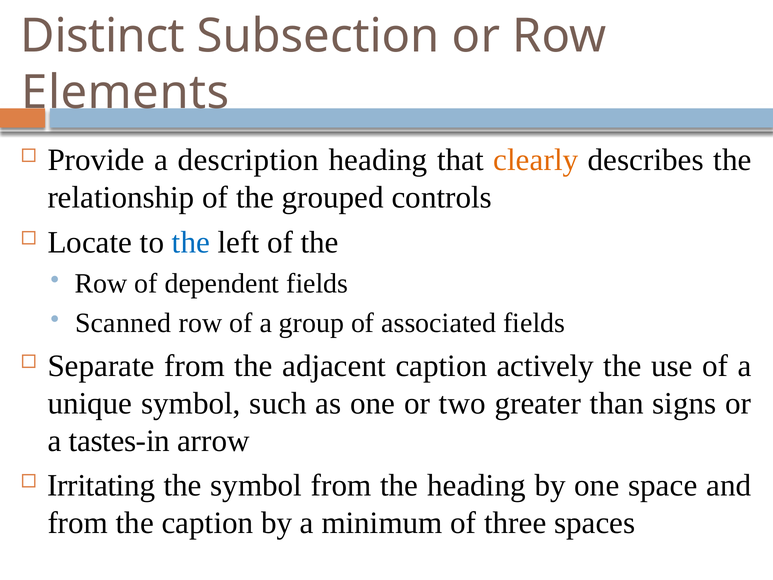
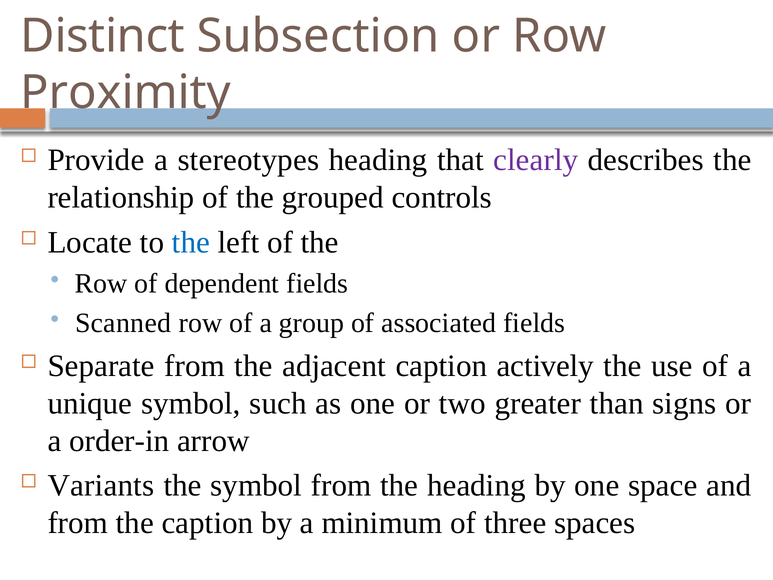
Elements: Elements -> Proximity (126, 93)
description: description -> stereotypes (248, 160)
clearly colour: orange -> purple (536, 160)
tastes-in: tastes-in -> order-in (119, 441)
Irritating: Irritating -> Variants (101, 485)
